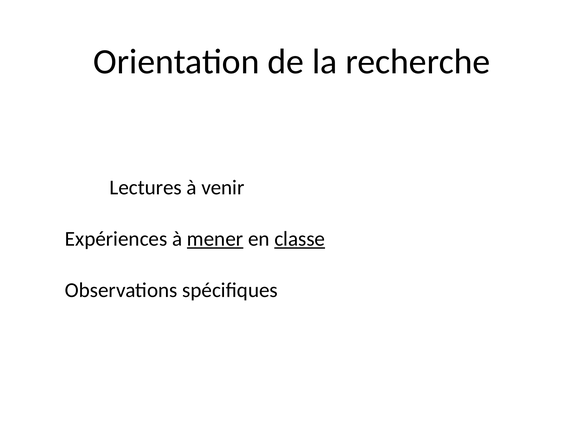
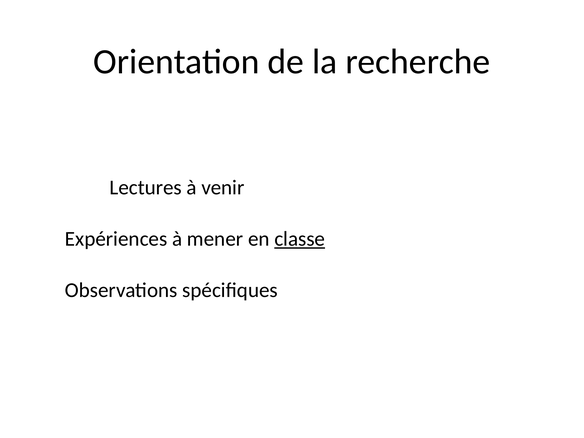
mener underline: present -> none (215, 239)
